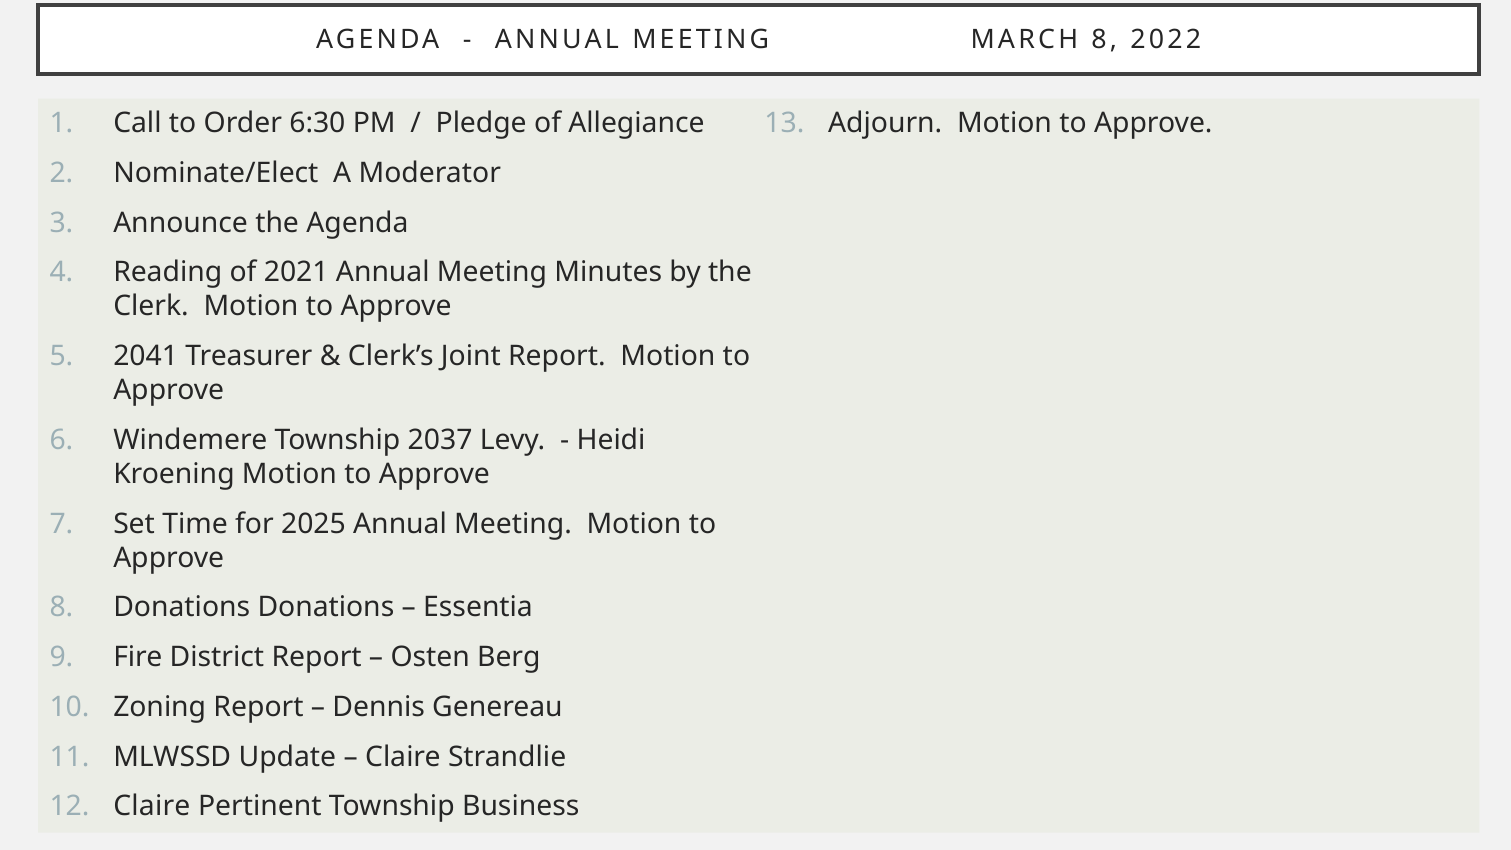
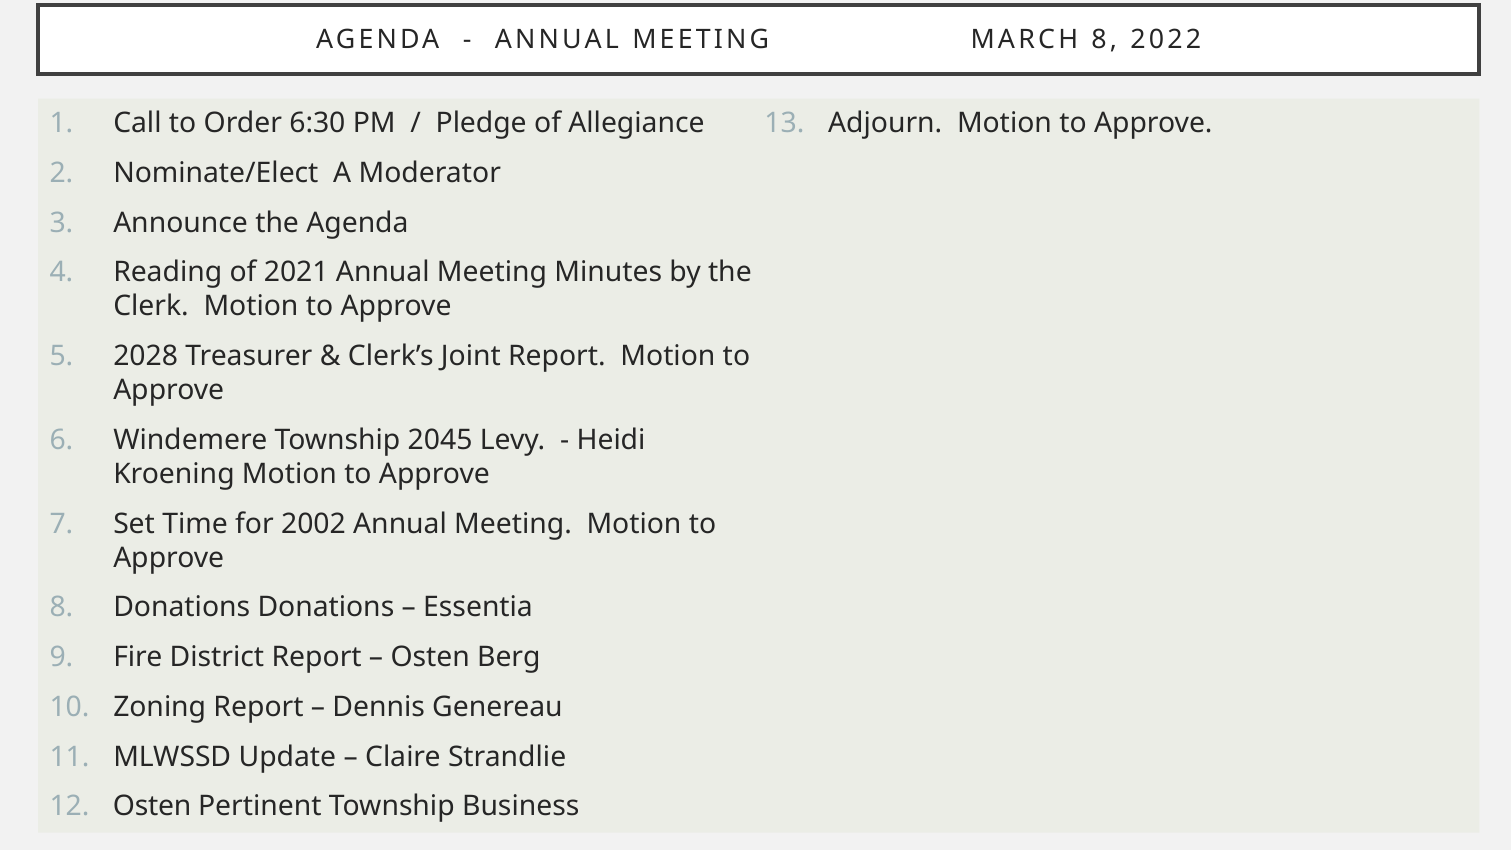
2041: 2041 -> 2028 (146, 356)
2037: 2037 -> 2045 (440, 440)
2025: 2025 -> 2002 (313, 524)
Claire: Claire -> Osten (152, 806)
